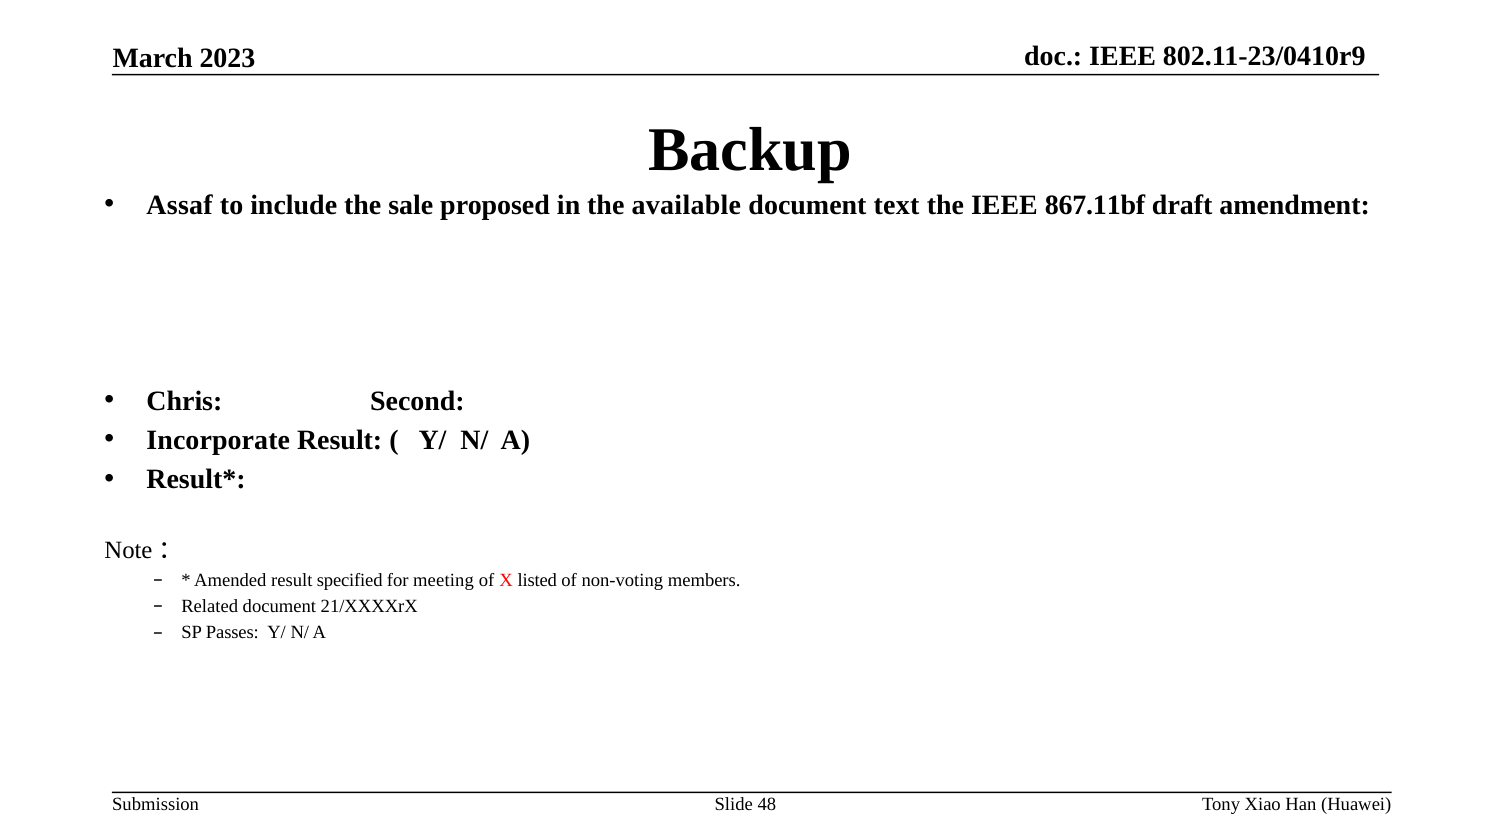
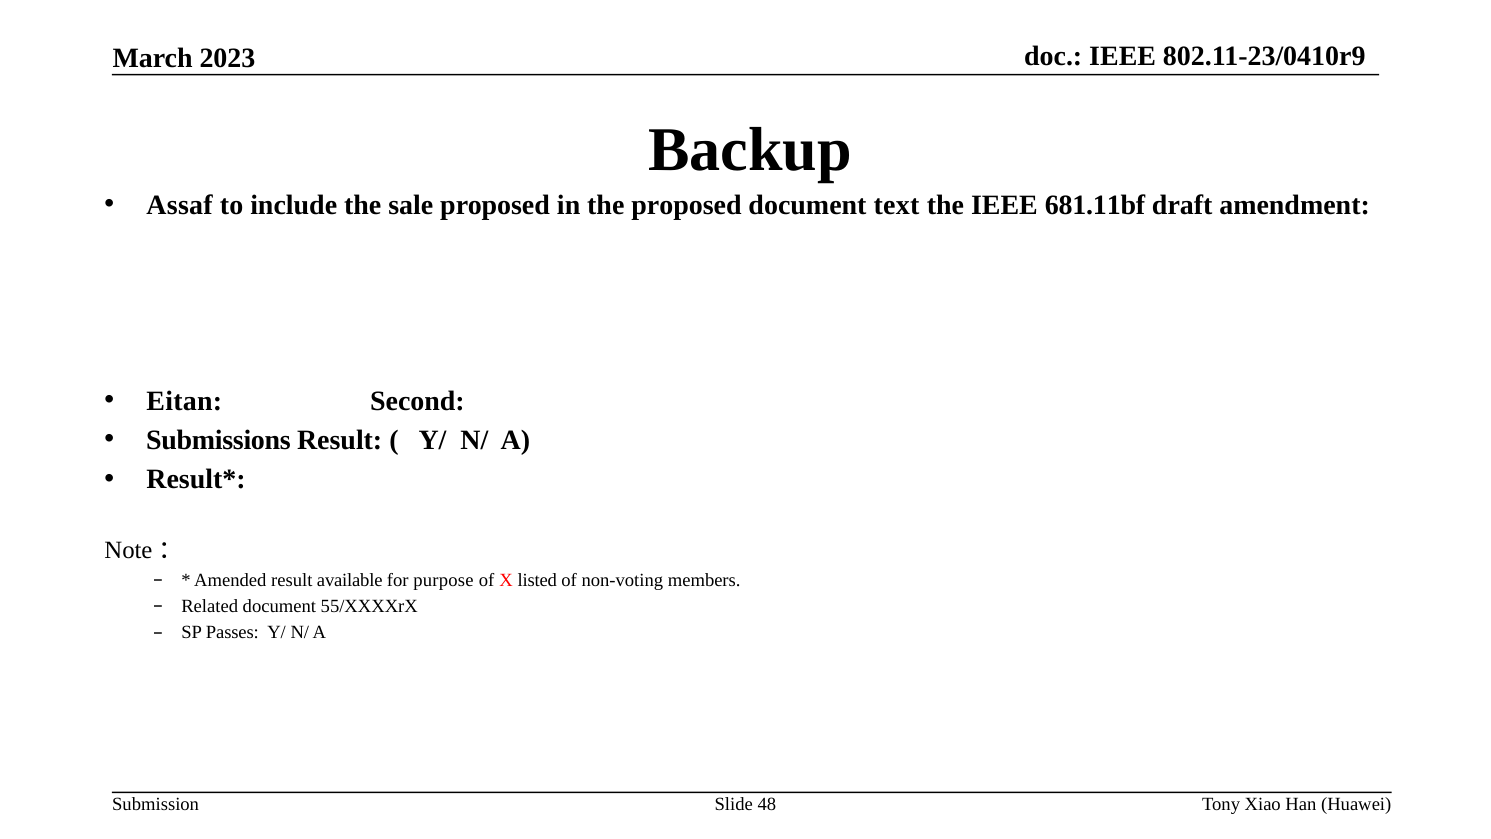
the available: available -> proposed (687, 205)
867.11bf: 867.11bf -> 681.11bf (1095, 205)
Chris: Chris -> Eitan (184, 401)
Incorporate: Incorporate -> Submissions (218, 440)
specified: specified -> available (350, 580)
meeting: meeting -> purpose (444, 580)
21/XXXXrX: 21/XXXXrX -> 55/XXXXrX (369, 606)
